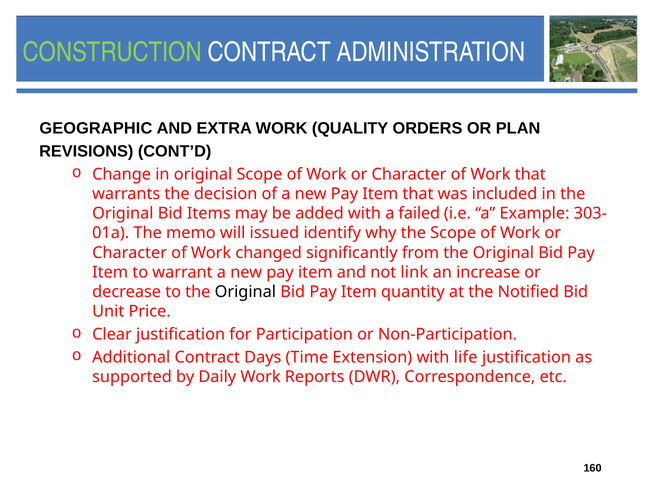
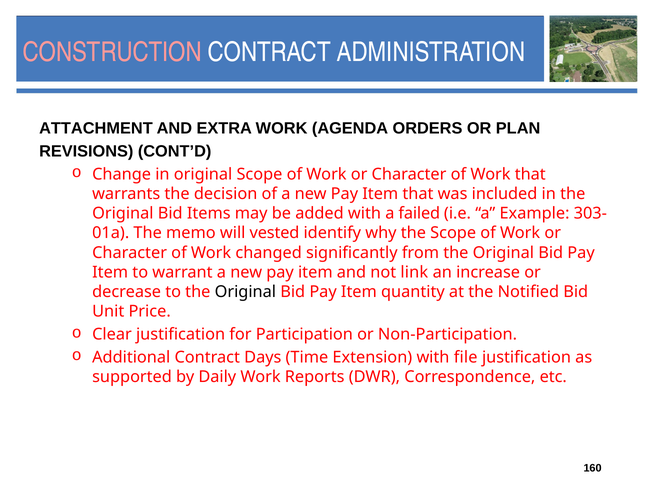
CONSTRUCTION colour: light green -> pink (112, 52)
GEOGRAPHIC: GEOGRAPHIC -> ATTACHMENT (96, 128)
QUALITY: QUALITY -> AGENDA (350, 128)
issued: issued -> vested (275, 233)
life: life -> file (466, 357)
